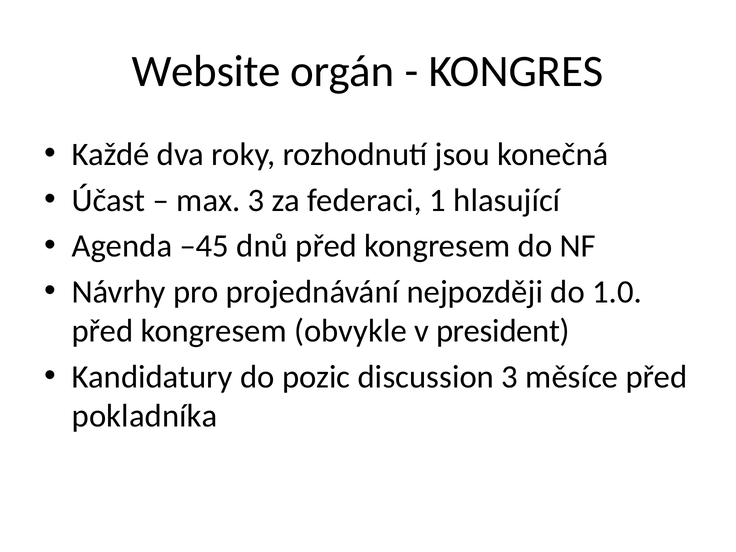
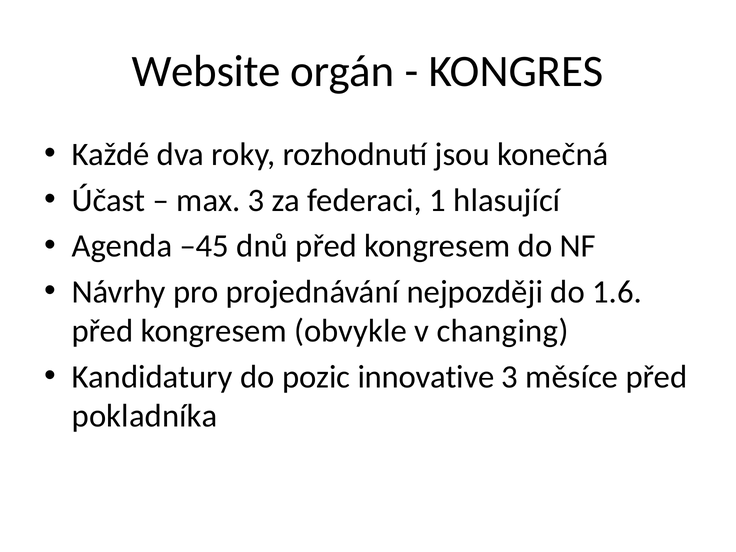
1.0: 1.0 -> 1.6 (617, 292)
president: president -> changing (503, 331)
discussion: discussion -> innovative (426, 377)
